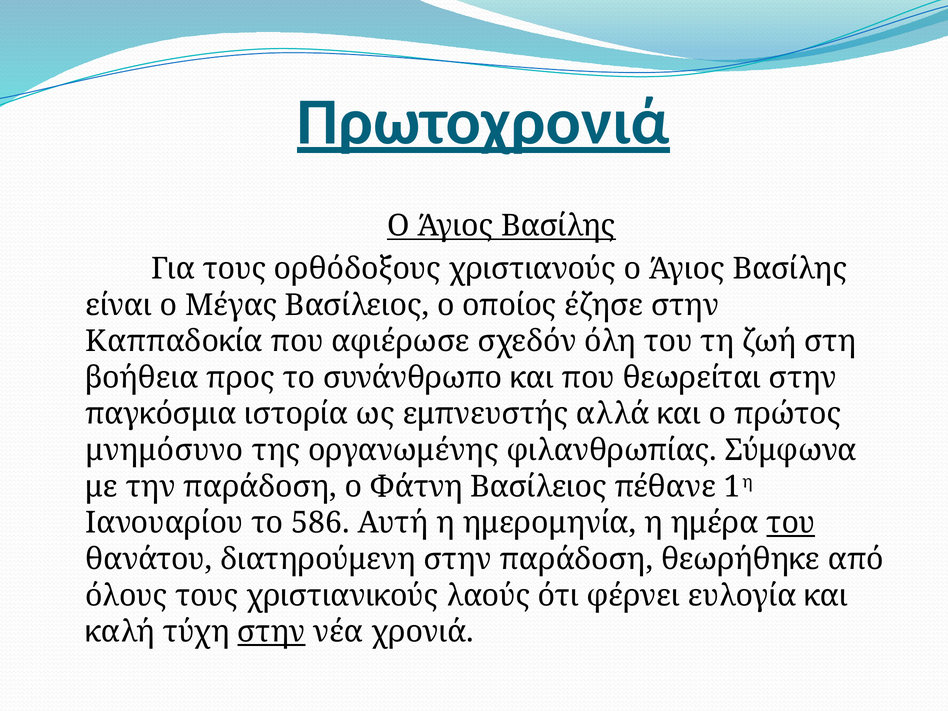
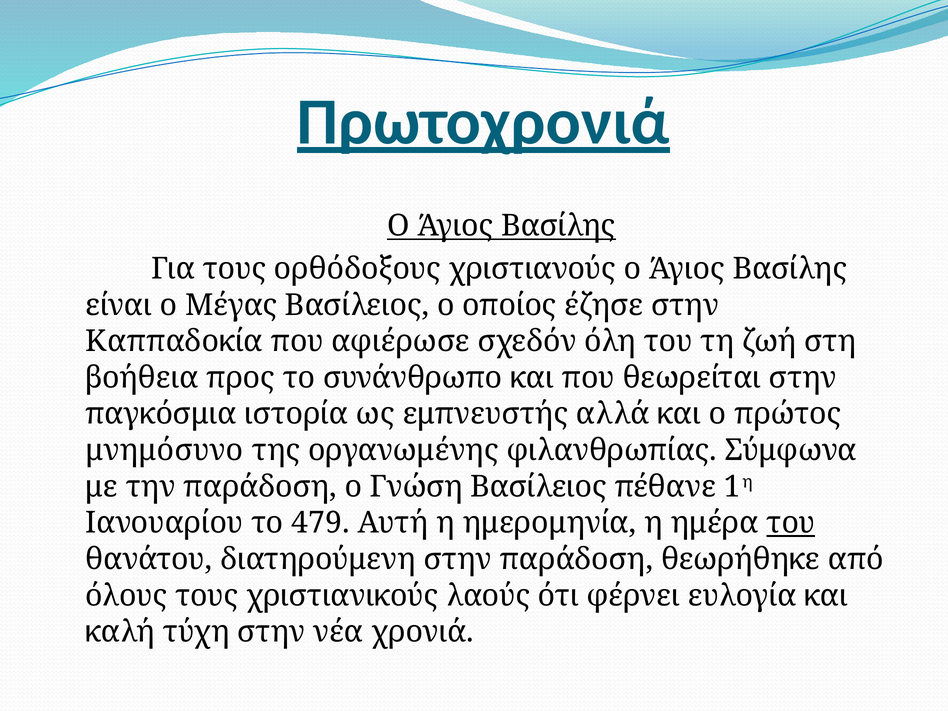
Φάτνη: Φάτνη -> Γνώση (416, 487)
586: 586 -> 479 (321, 523)
στην underline: present -> none (271, 632)
